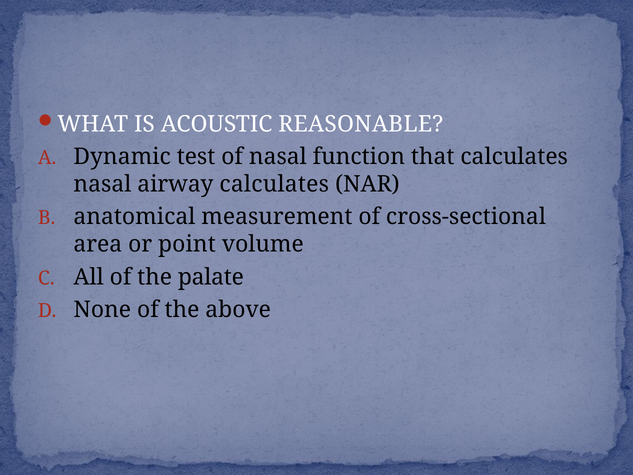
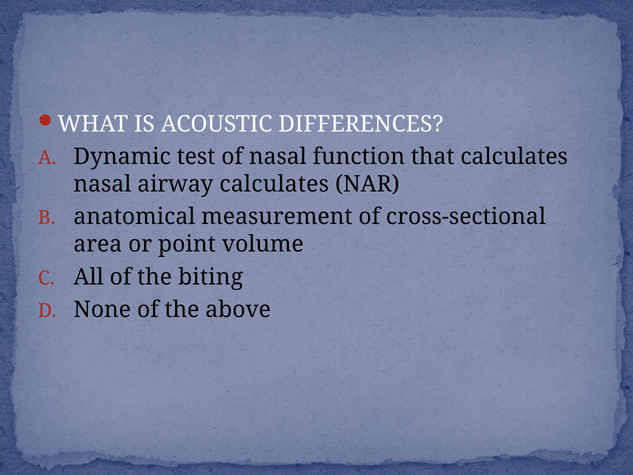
REASONABLE: REASONABLE -> DIFFERENCES (361, 124)
palate: palate -> biting (211, 277)
